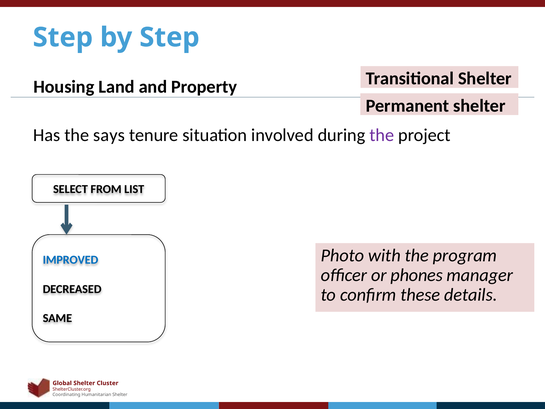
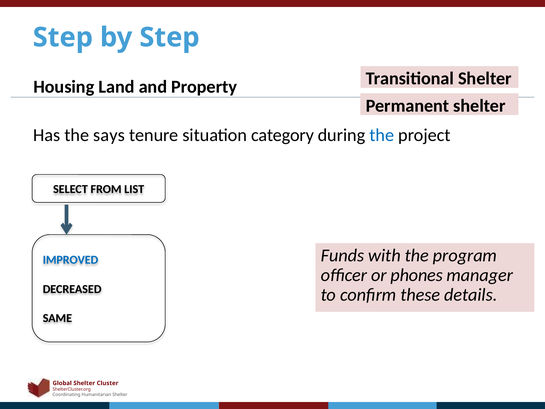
involved: involved -> category (282, 135)
the colour: purple -> blue (382, 135)
Photo: Photo -> Funds (342, 255)
